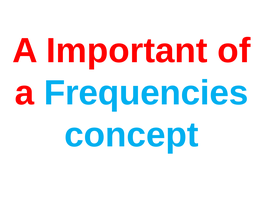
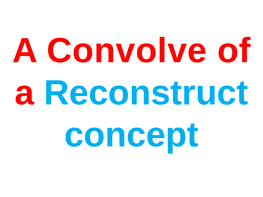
Important: Important -> Convolve (127, 51)
Frequencies: Frequencies -> Reconstruct (146, 93)
